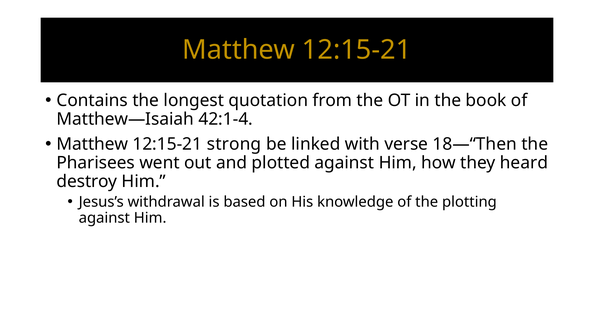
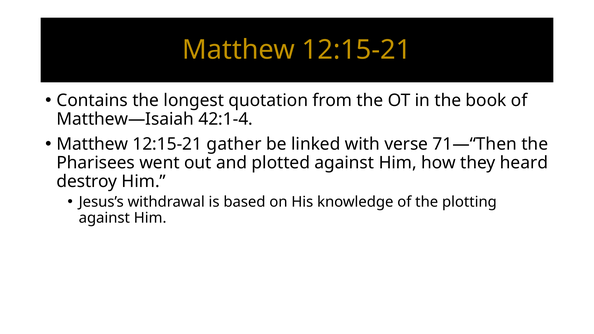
strong: strong -> gather (234, 144)
18—“Then: 18—“Then -> 71—“Then (475, 144)
